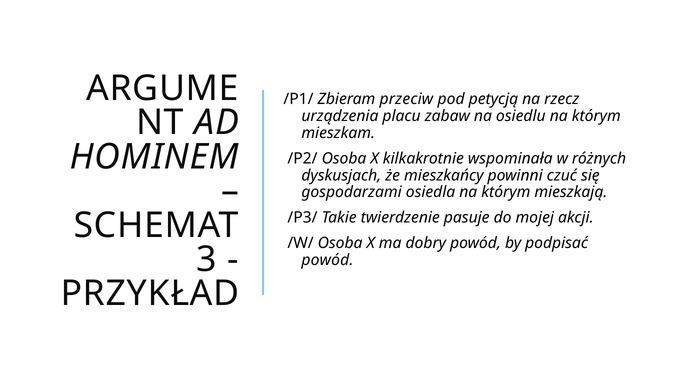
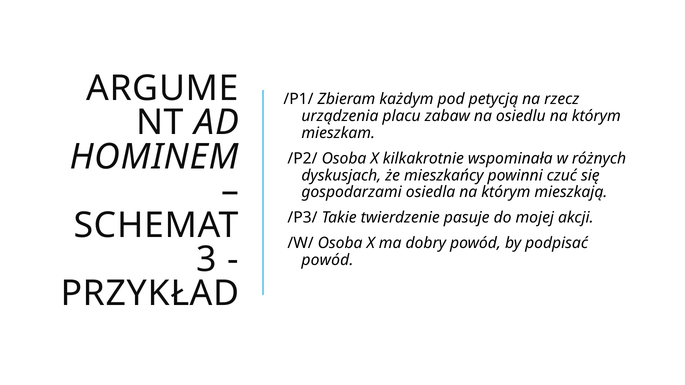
przeciw: przeciw -> każdym (406, 99)
